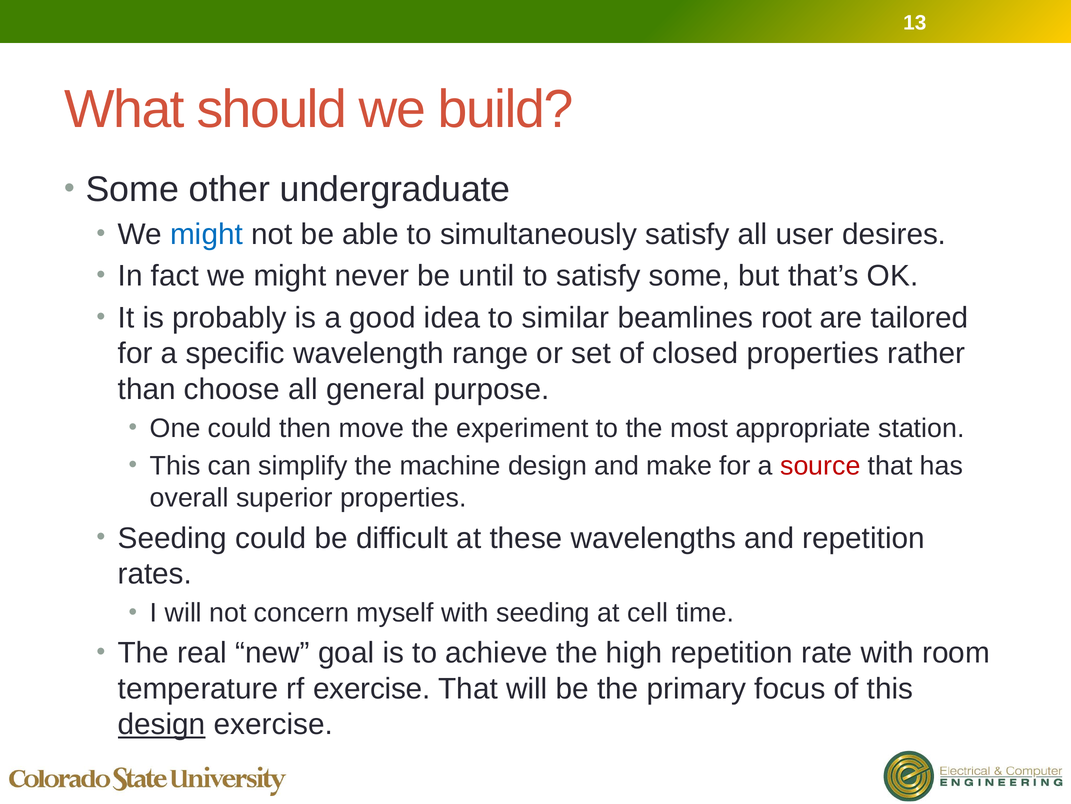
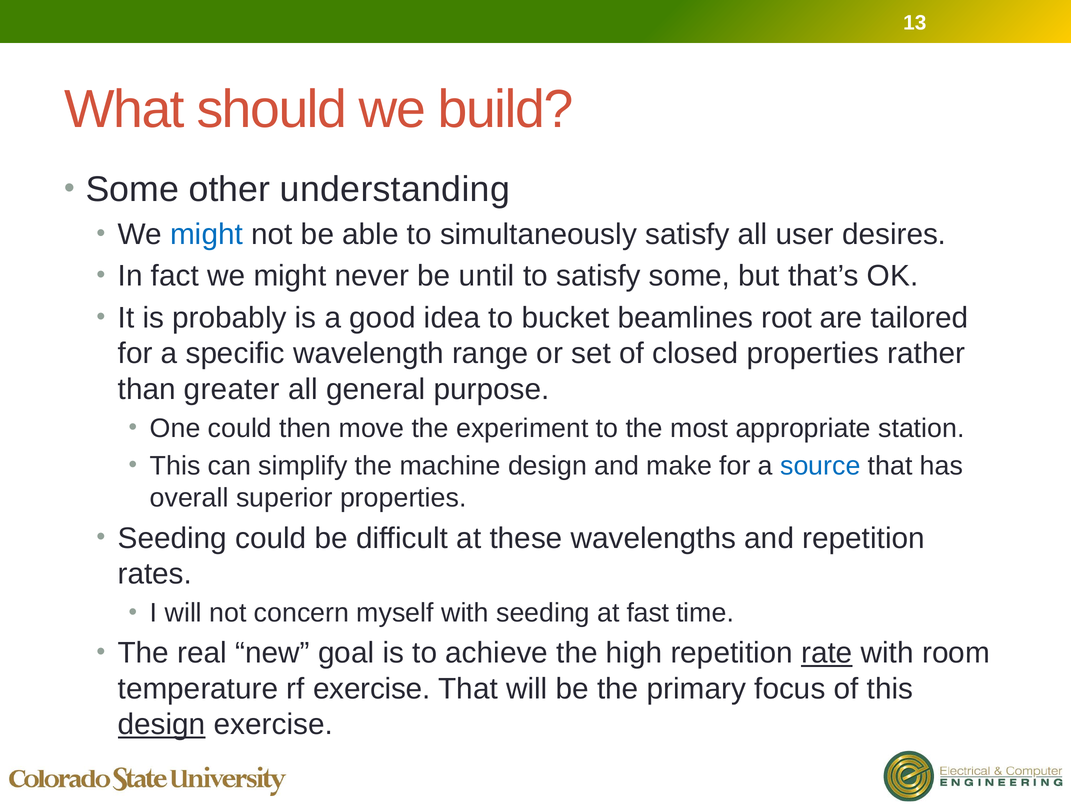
undergraduate: undergraduate -> understanding (395, 189)
similar: similar -> bucket (565, 318)
choose: choose -> greater (232, 389)
source colour: red -> blue (820, 465)
cell: cell -> fast (648, 612)
rate underline: none -> present (827, 653)
